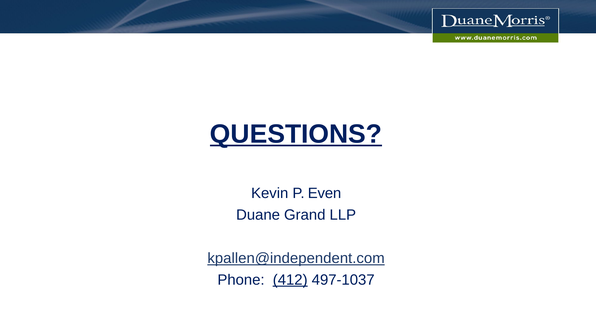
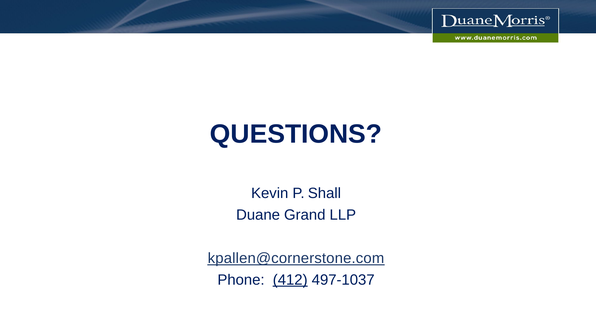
QUESTIONS underline: present -> none (296, 134)
Even: Even -> Shall (324, 194)
kpallen@independent.com: kpallen@independent.com -> kpallen@cornerstone.com (296, 258)
